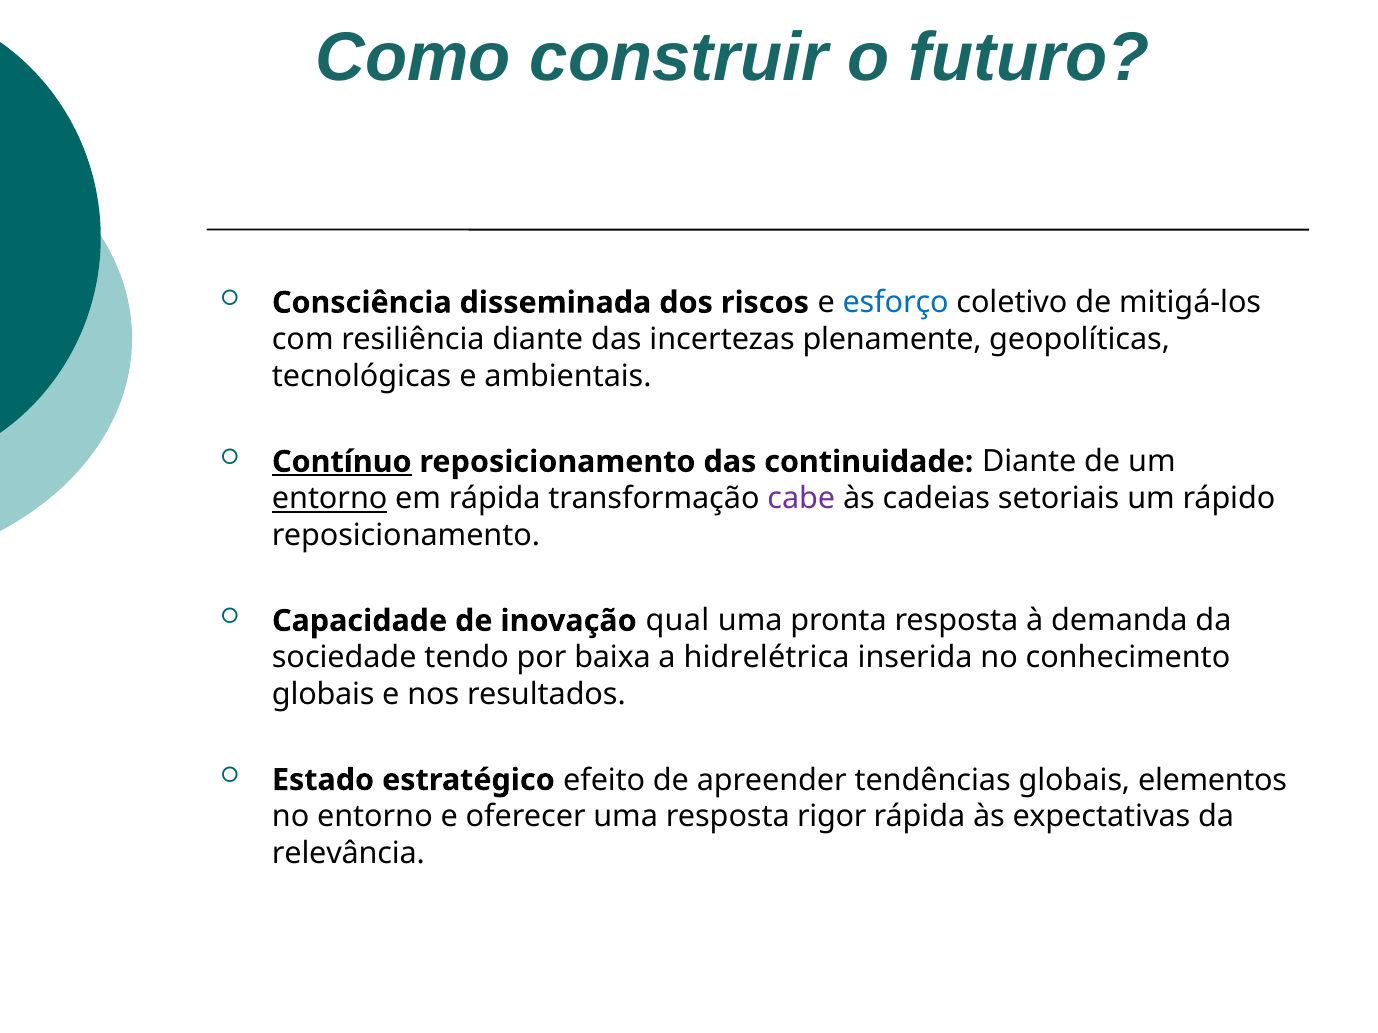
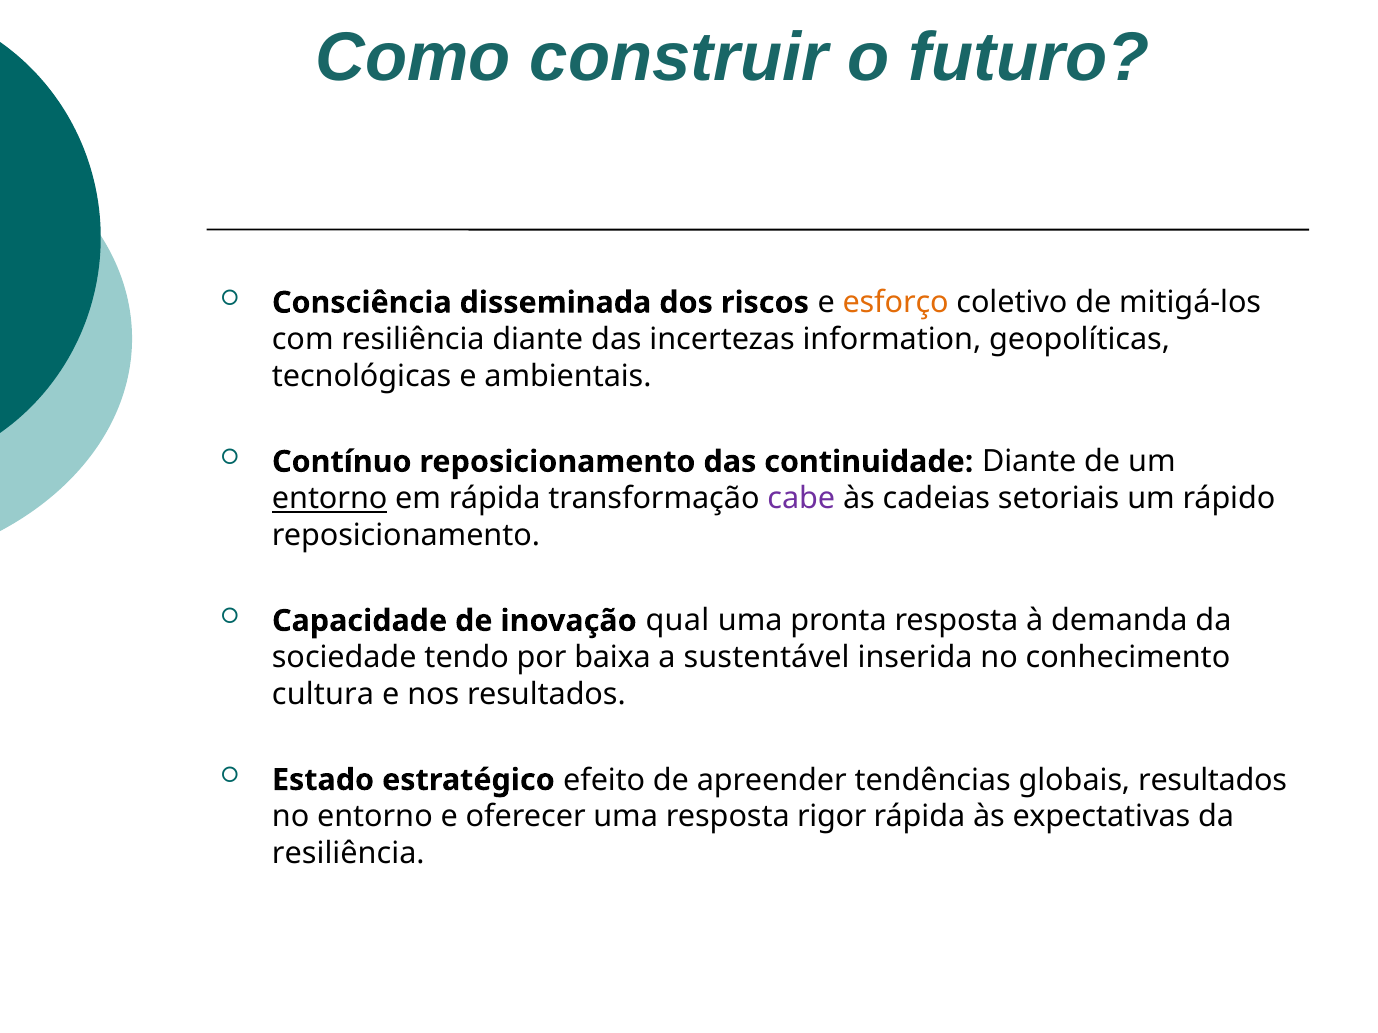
esforço colour: blue -> orange (896, 303)
plenamente: plenamente -> information (892, 340)
Contínuo underline: present -> none (342, 462)
hidrelétrica: hidrelétrica -> sustentável (767, 658)
globais: globais -> cultura (323, 695)
globais elementos: elementos -> resultados (1213, 780)
relevância: relevância -> resiliência (348, 854)
